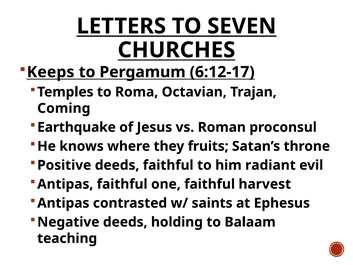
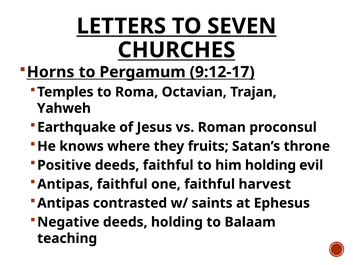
Keeps: Keeps -> Horns (51, 72)
6:12-17: 6:12-17 -> 9:12-17 (222, 72)
Coming: Coming -> Yahweh (64, 108)
him radiant: radiant -> holding (271, 165)
